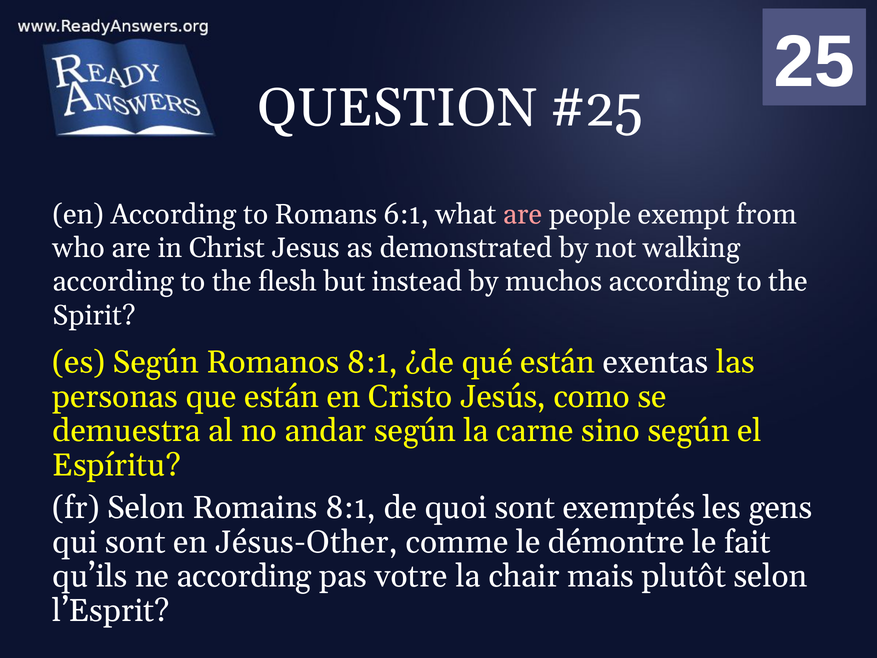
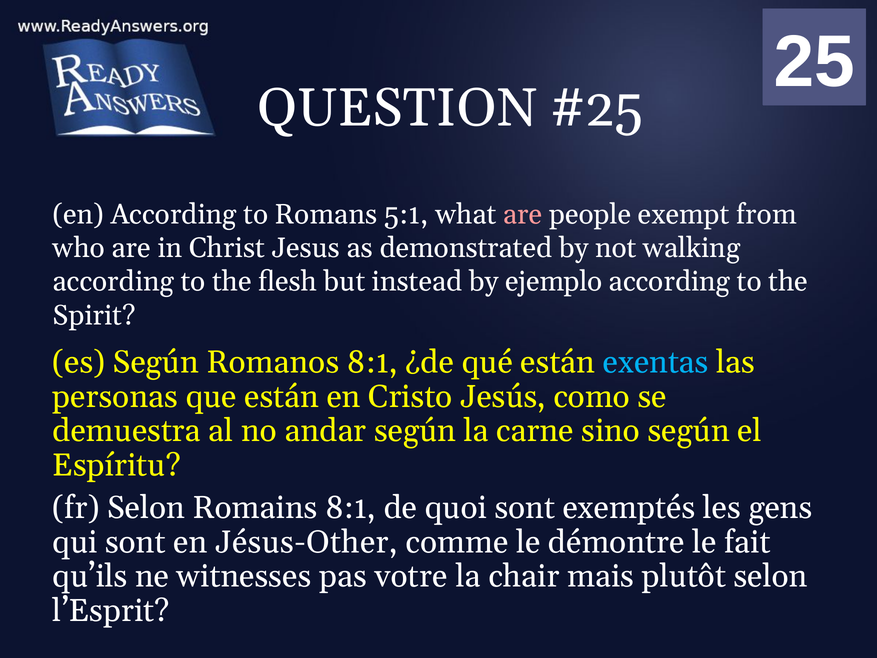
6:1: 6:1 -> 5:1 (406, 214)
muchos: muchos -> ejemplo (554, 282)
exentas colour: white -> light blue (656, 362)
ne according: according -> witnesses (244, 576)
